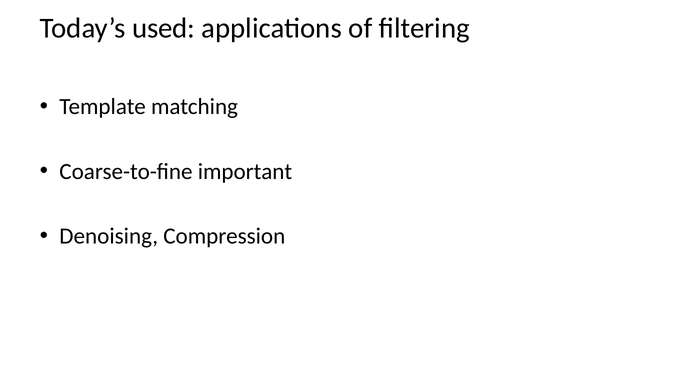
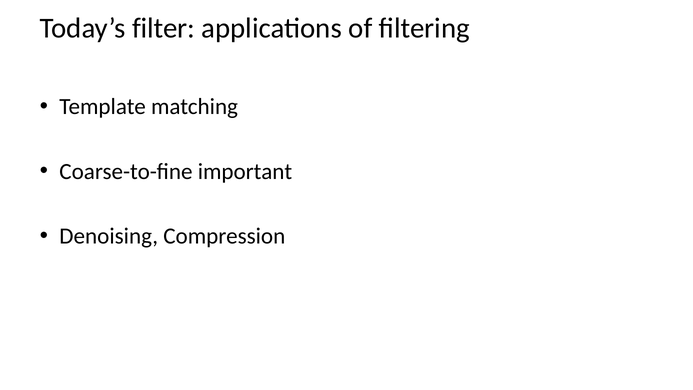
used: used -> filter (164, 28)
